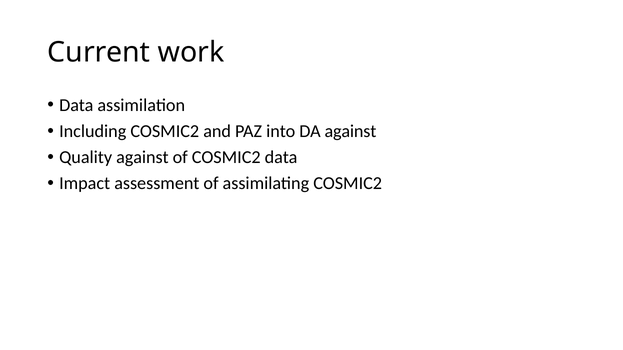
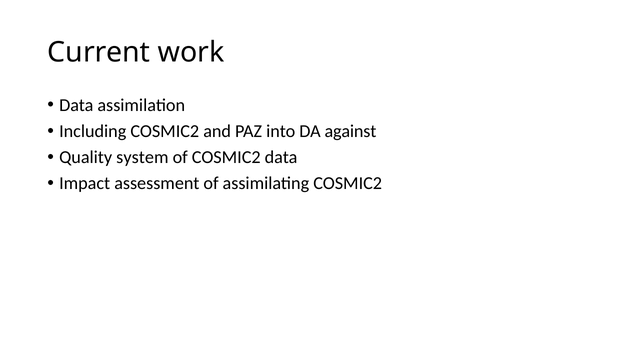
Quality against: against -> system (142, 158)
